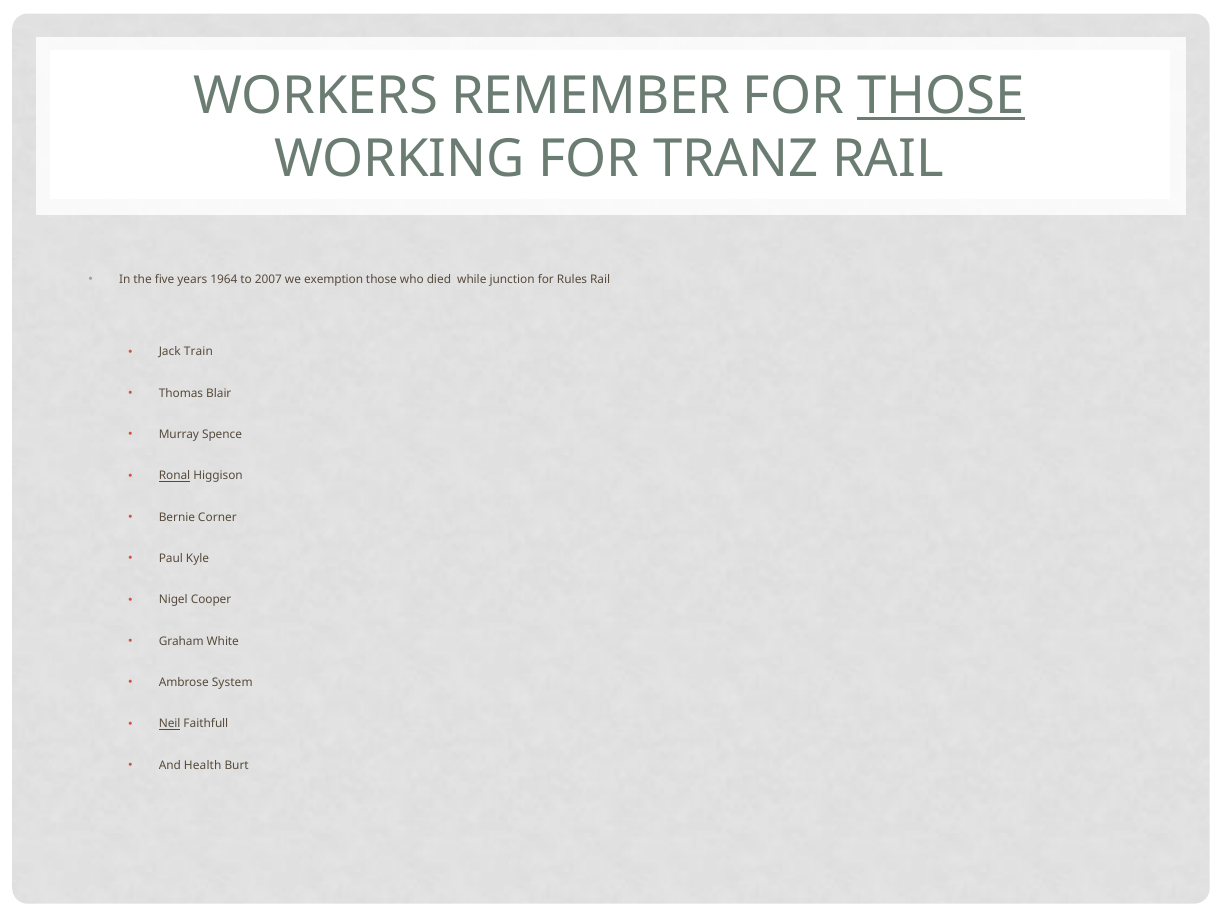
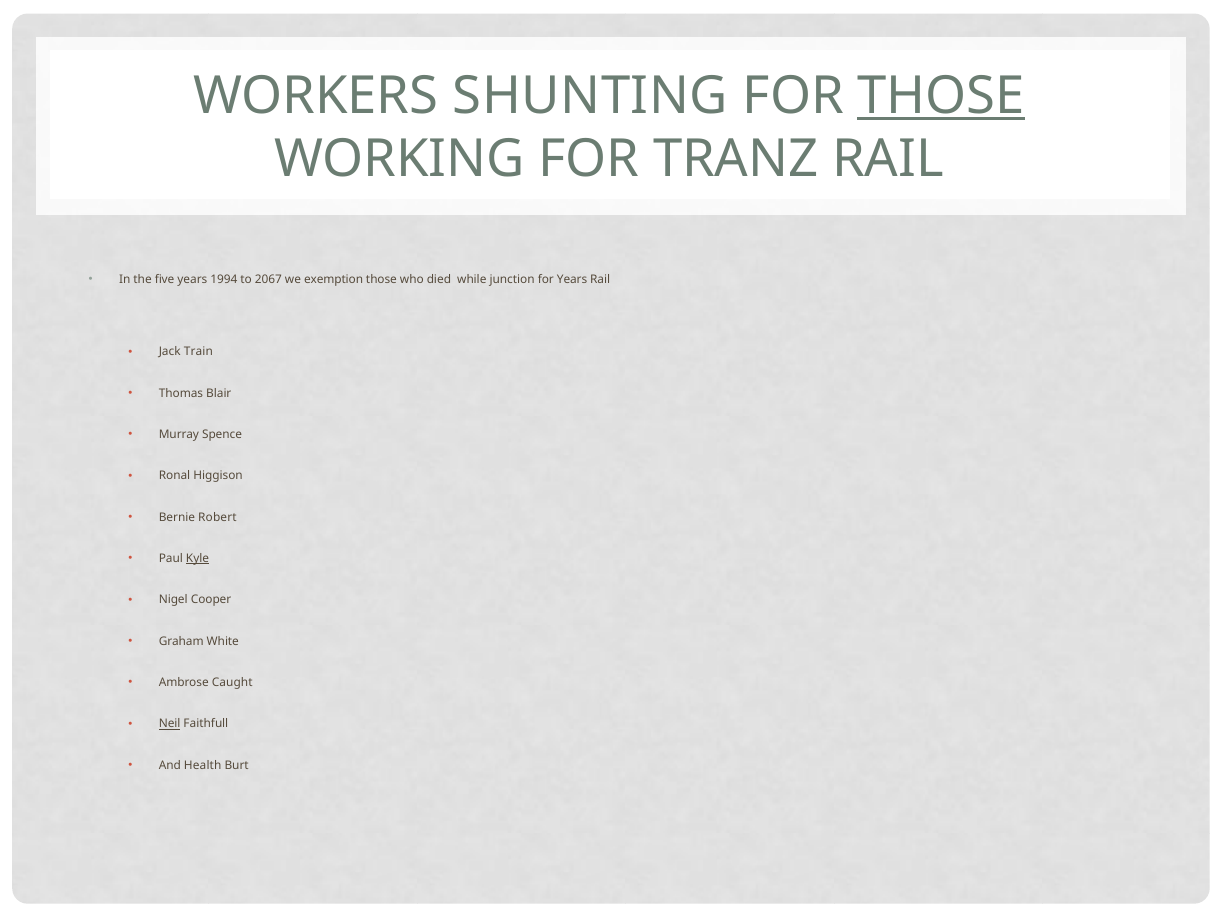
REMEMBER: REMEMBER -> SHUNTING (590, 96)
1964: 1964 -> 1994 (224, 279)
2007: 2007 -> 2067 (268, 279)
for Rules: Rules -> Years (572, 279)
Ronal underline: present -> none (175, 476)
Corner: Corner -> Robert (217, 518)
Kyle underline: none -> present (197, 559)
System: System -> Caught (232, 683)
